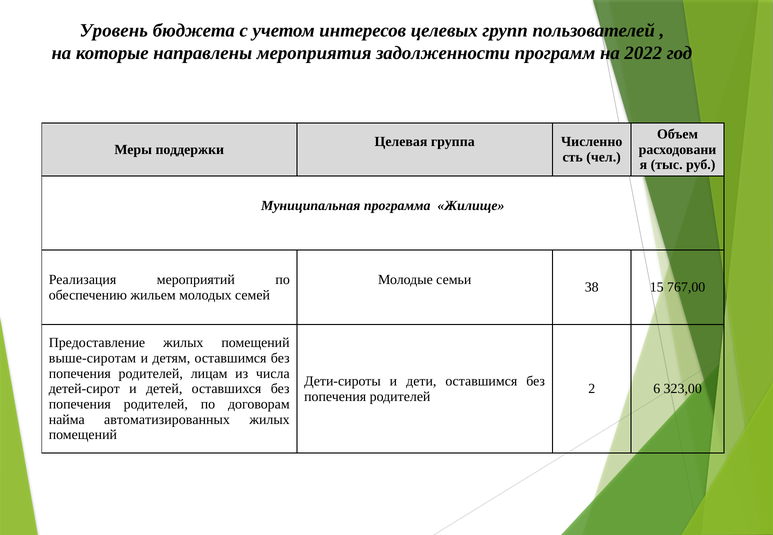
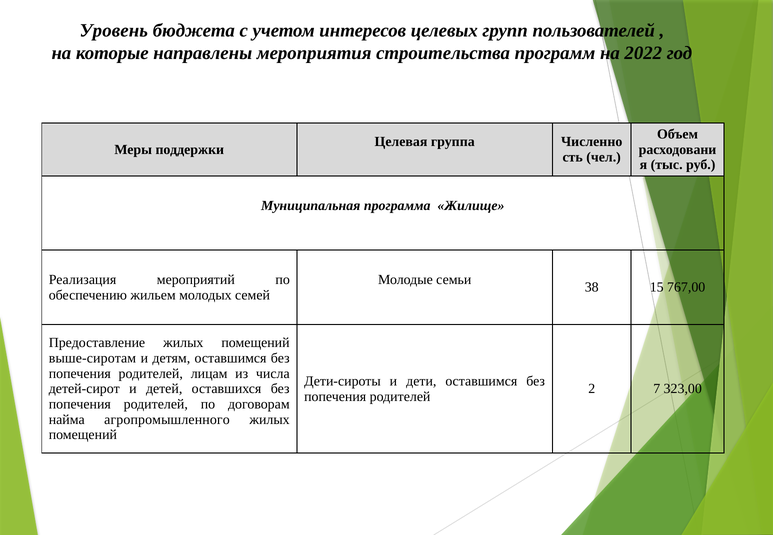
задолженности: задолженности -> строительства (443, 53)
6: 6 -> 7 (657, 389)
автоматизированных: автоматизированных -> агропромышленного (167, 420)
